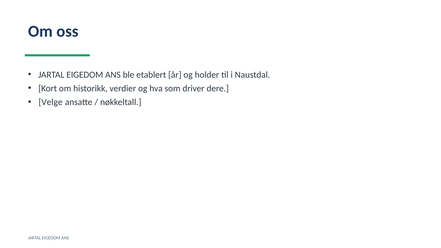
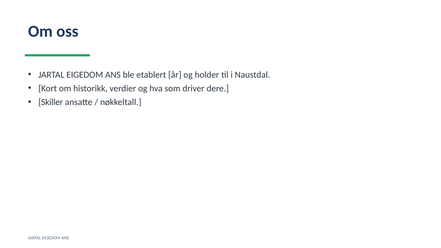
Velge: Velge -> Skiller (51, 102)
